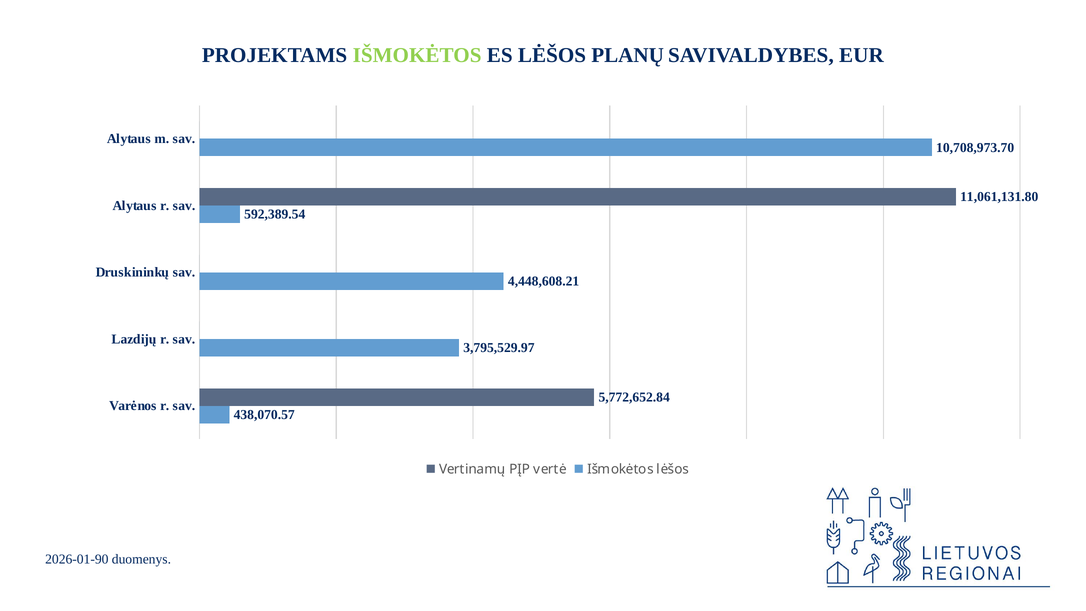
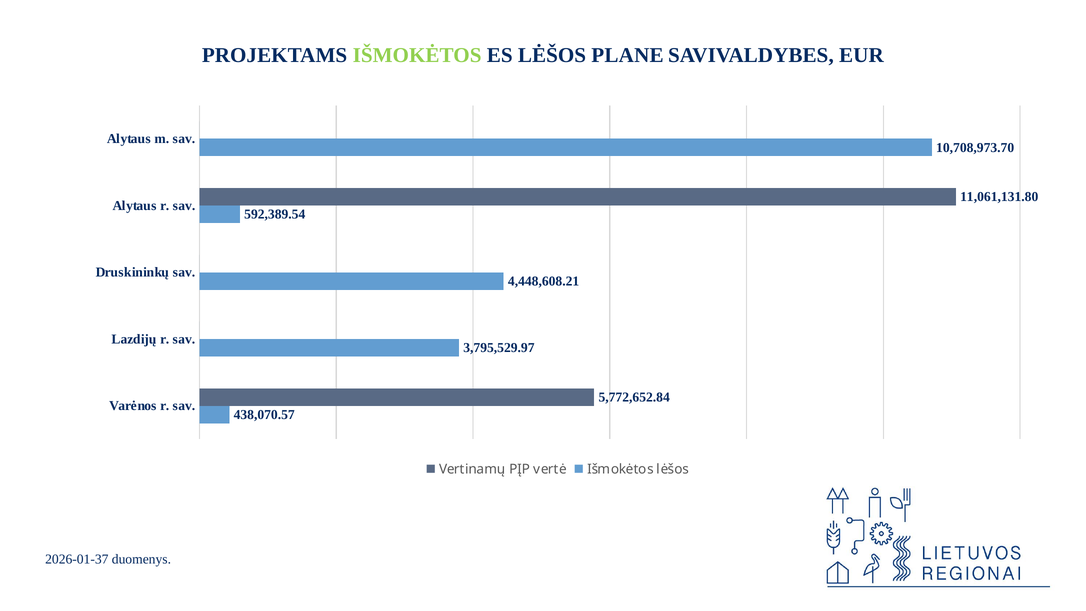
PLANŲ: PLANŲ -> PLANE (628, 55)
2026-01-90: 2026-01-90 -> 2026-01-37 (77, 559)
